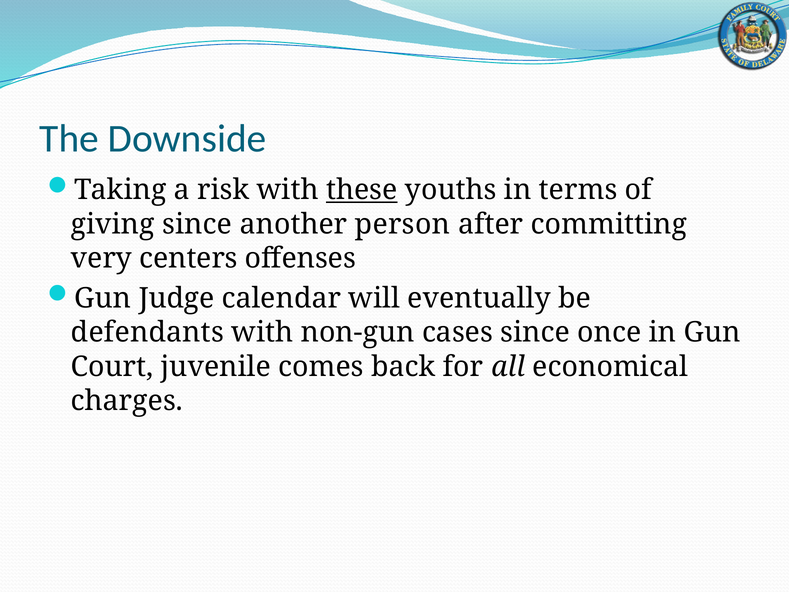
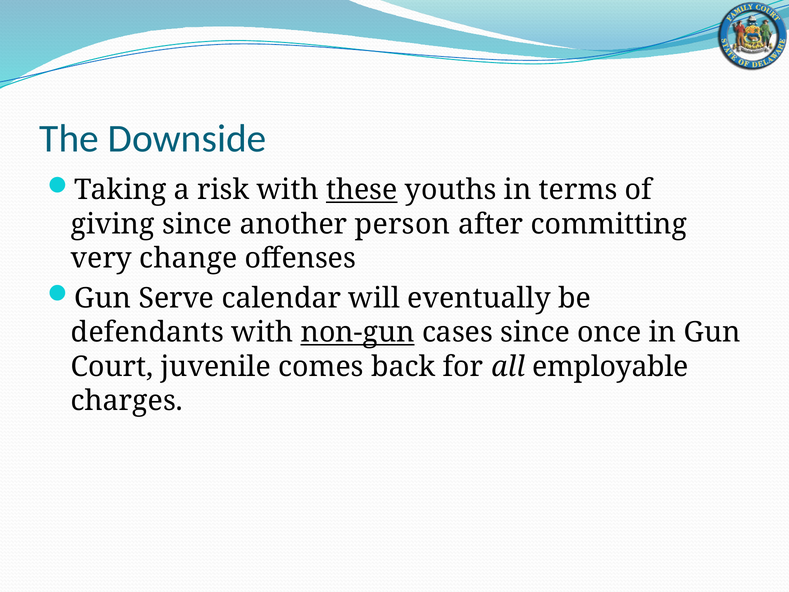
centers: centers -> change (188, 258)
Judge: Judge -> Serve (176, 298)
non-gun underline: none -> present (358, 332)
economical: economical -> employable (610, 367)
